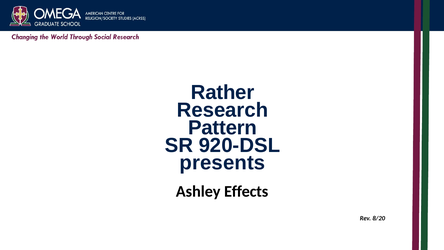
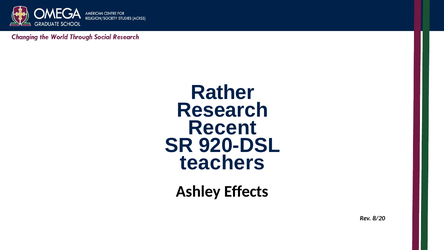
Pattern: Pattern -> Recent (222, 128)
presents: presents -> teachers (222, 163)
